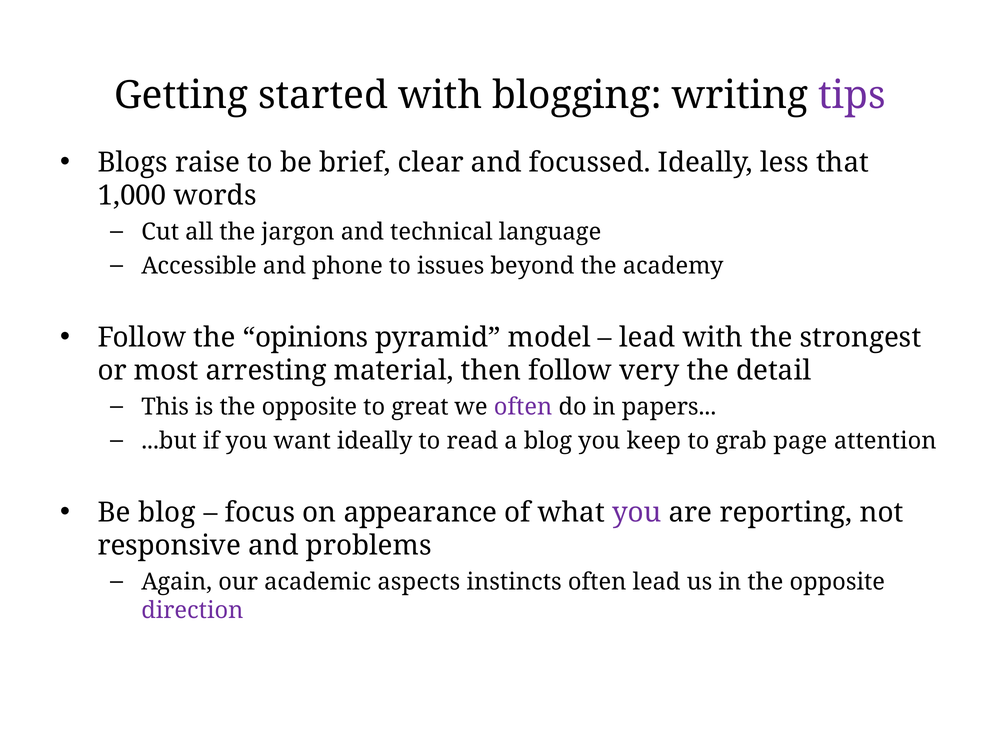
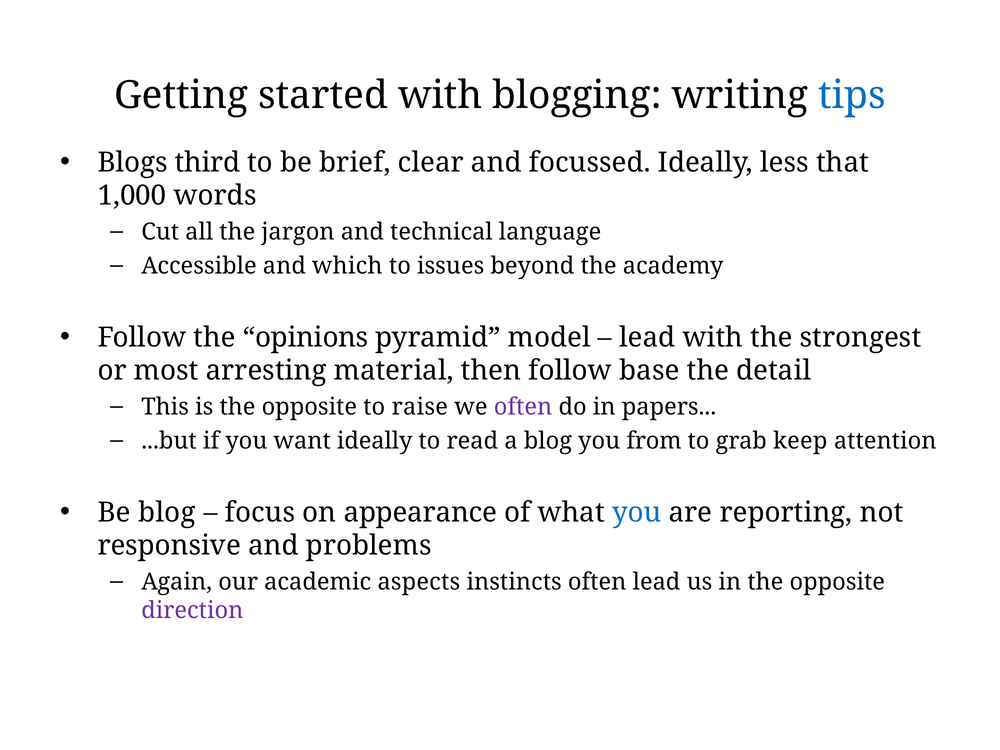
tips colour: purple -> blue (852, 95)
raise: raise -> third (208, 162)
phone: phone -> which (347, 266)
very: very -> base (649, 371)
great: great -> raise (420, 407)
keep: keep -> from (654, 441)
page: page -> keep (800, 441)
you colour: purple -> blue (637, 512)
